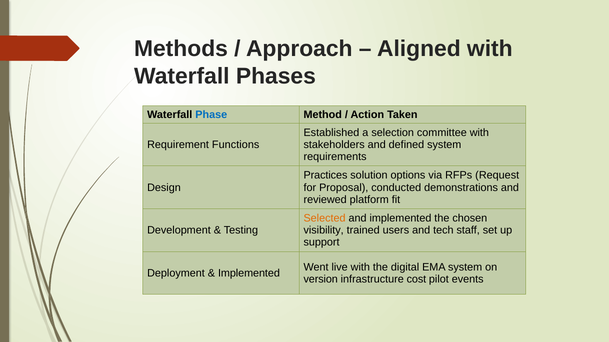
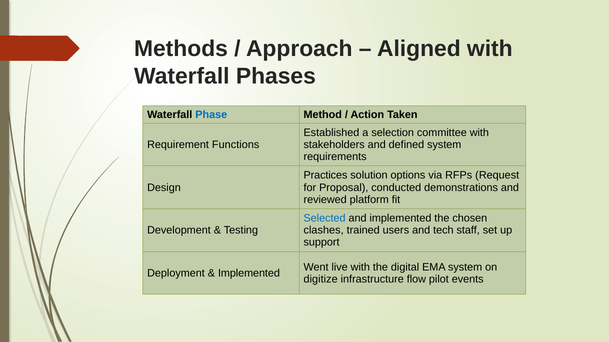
Selected colour: orange -> blue (325, 219)
visibility: visibility -> clashes (324, 231)
version: version -> digitize (321, 280)
cost: cost -> flow (416, 280)
